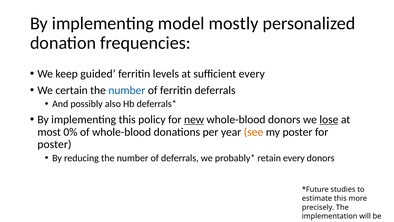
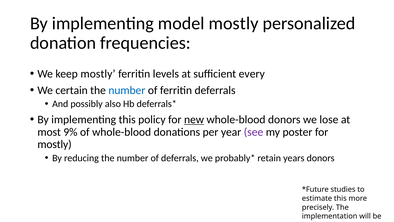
keep guided: guided -> mostly (98, 74)
lose underline: present -> none (329, 119)
0%: 0% -> 9% (70, 132)
see colour: orange -> purple (254, 132)
poster: poster -> mostly (55, 144)
retain every: every -> years (294, 158)
